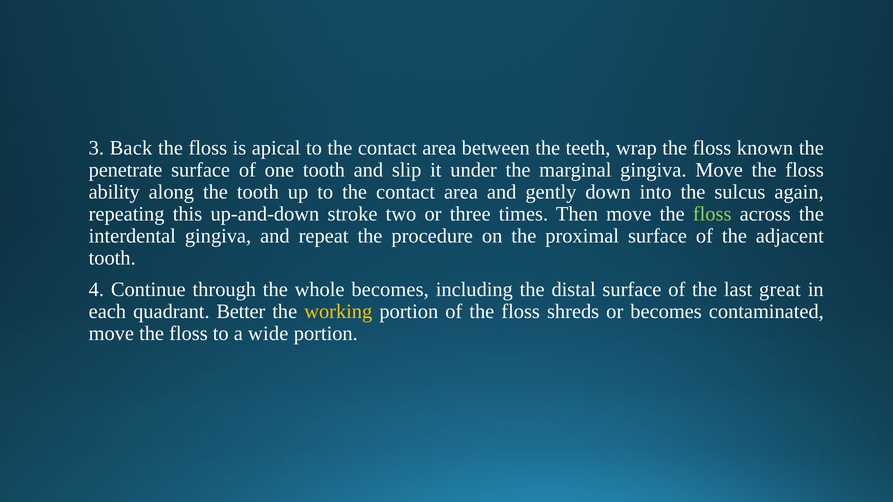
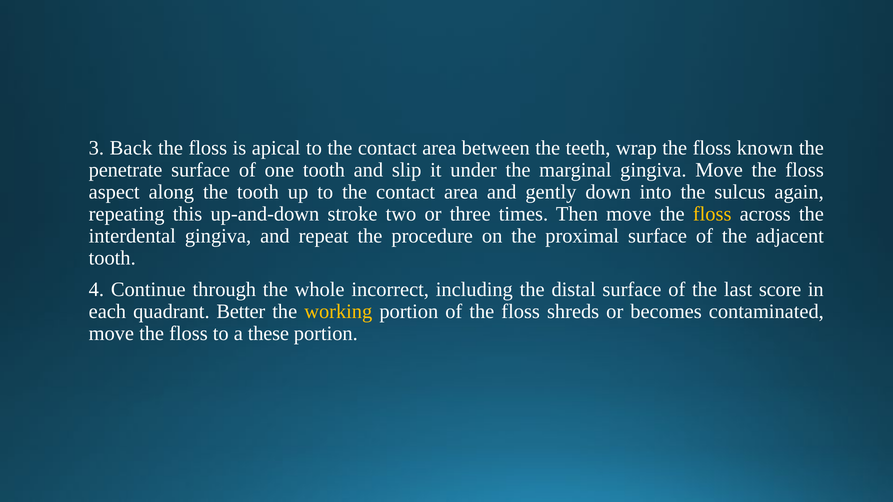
ability: ability -> aspect (114, 192)
floss colour: light green -> yellow (712, 214)
whole becomes: becomes -> incorrect (390, 290)
great: great -> score (780, 290)
wide: wide -> these (268, 334)
